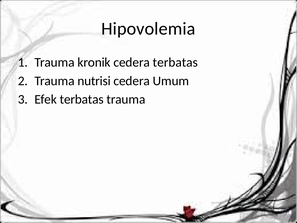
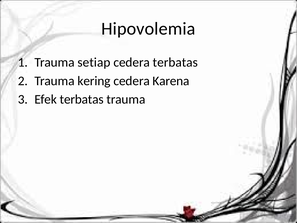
kronik: kronik -> setiap (94, 62)
nutrisi: nutrisi -> kering (94, 81)
Umum: Umum -> Karena (171, 81)
